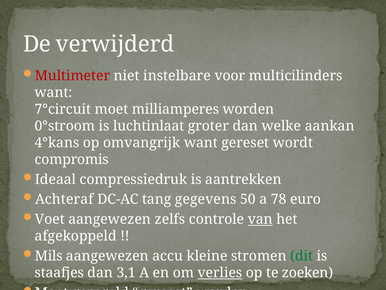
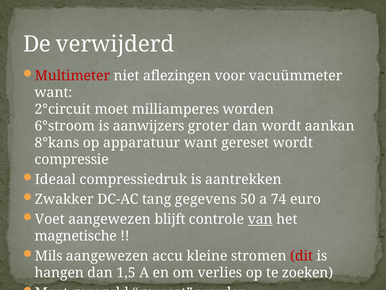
instelbare: instelbare -> aflezingen (177, 76)
multicilinders: multicilinders -> vacuümmeter (296, 76)
7°circuit: 7°circuit -> 2°circuit (63, 109)
0°stroom: 0°stroom -> 6°stroom (65, 126)
luchtinlaat: luchtinlaat -> aanwijzers (149, 126)
dan welke: welke -> wordt (281, 126)
4°kans: 4°kans -> 8°kans (57, 142)
omvangrijk: omvangrijk -> apparatuur (142, 142)
compromis: compromis -> compressie (72, 159)
Achteraf: Achteraf -> Zwakker (64, 199)
78: 78 -> 74 (279, 199)
zelfs: zelfs -> blijft (170, 219)
afgekoppeld: afgekoppeld -> magnetische (76, 236)
dit colour: green -> red (302, 256)
staafjes: staafjes -> hangen (59, 272)
3,1: 3,1 -> 1,5 (126, 272)
verlies underline: present -> none (220, 272)
